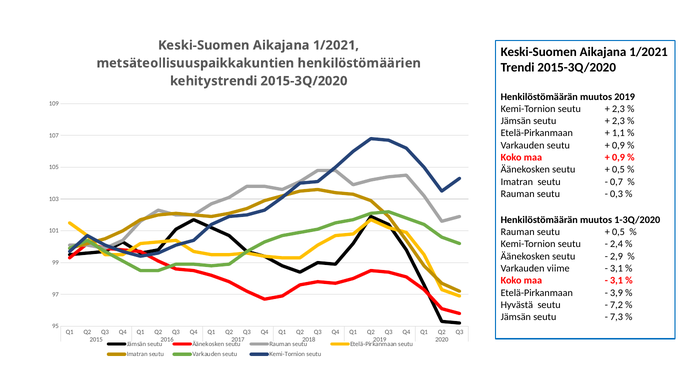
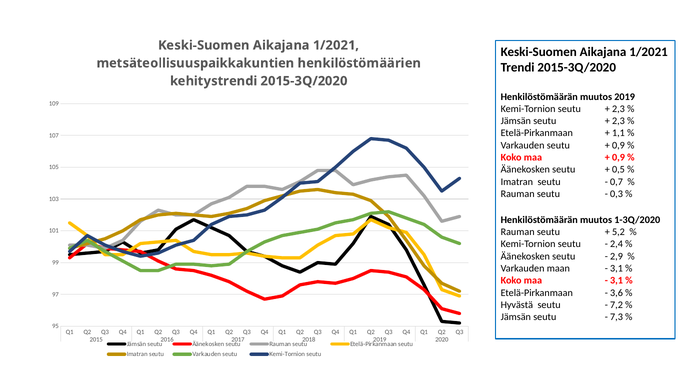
0,5: 0,5 -> 5,2 (618, 232)
viime: viime -> maan (558, 269)
3,9: 3,9 -> 3,6 (617, 293)
